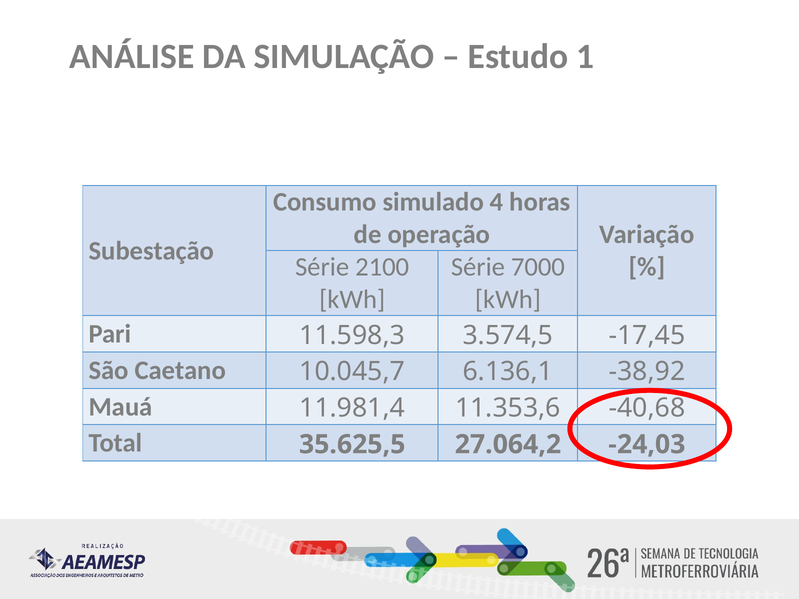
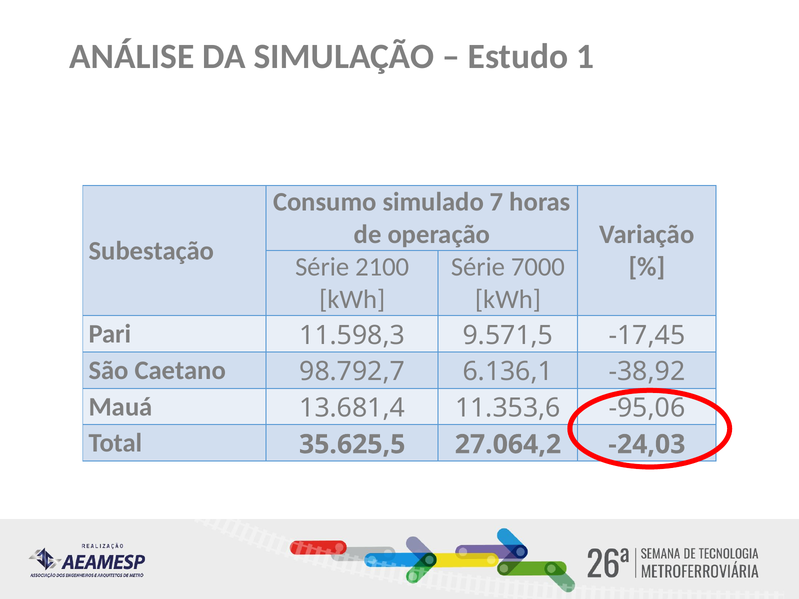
4: 4 -> 7 (497, 202)
3.574,5: 3.574,5 -> 9.571,5 (508, 335)
10.045,7: 10.045,7 -> 98.792,7 (352, 372)
11.981,4: 11.981,4 -> 13.681,4 (352, 408)
-40,68: -40,68 -> -95,06 (647, 408)
